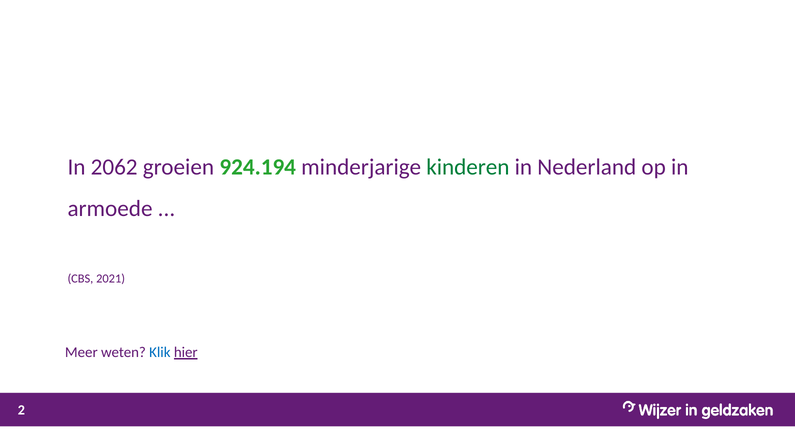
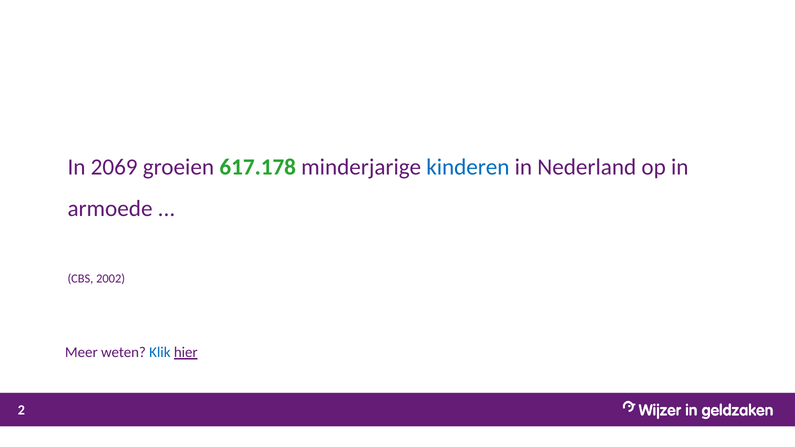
2062: 2062 -> 2069 (114, 167)
924.194: 924.194 -> 617.178 (258, 167)
kinderen colour: green -> blue (468, 167)
2021: 2021 -> 2002 (111, 279)
